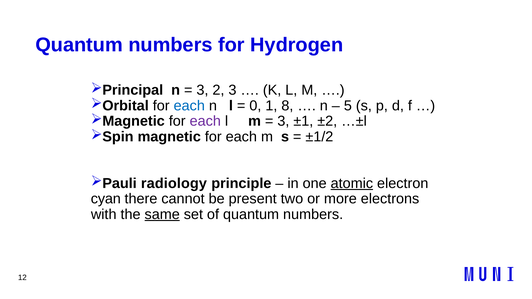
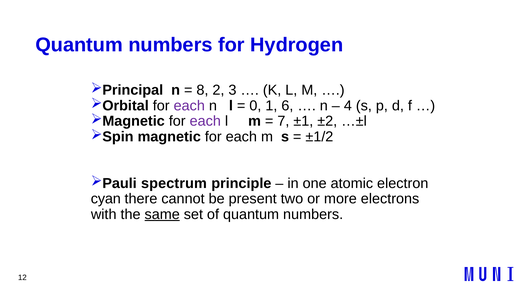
3: 3 -> 8 (202, 90)
each colour: blue -> purple (189, 106)
8: 8 -> 6 (287, 106)
5: 5 -> 4 (348, 106)
3: 3 -> 7 (283, 121)
radiology: radiology -> spectrum (174, 183)
atomic underline: present -> none (352, 183)
